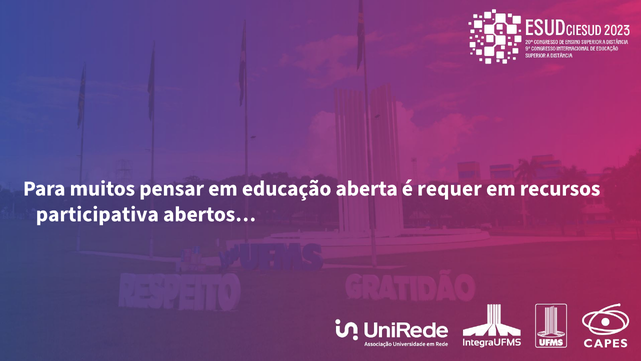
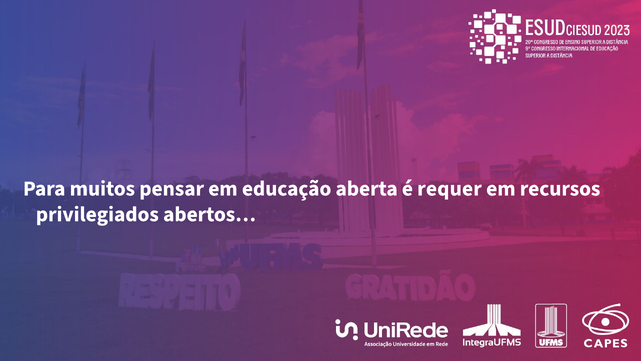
participativa: participativa -> privilegiados (97, 214)
